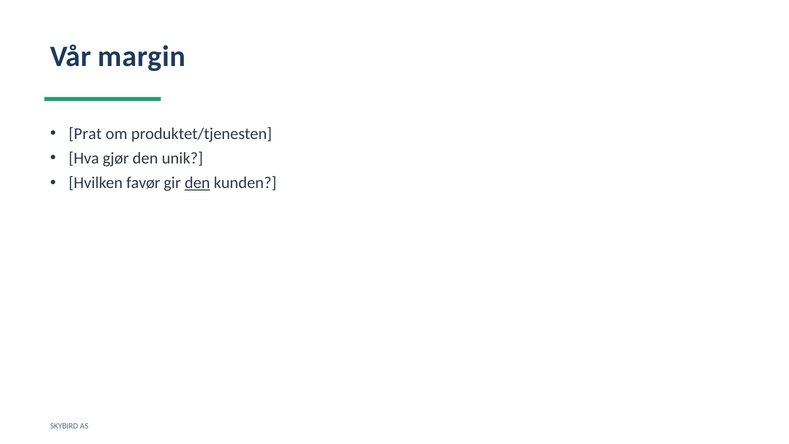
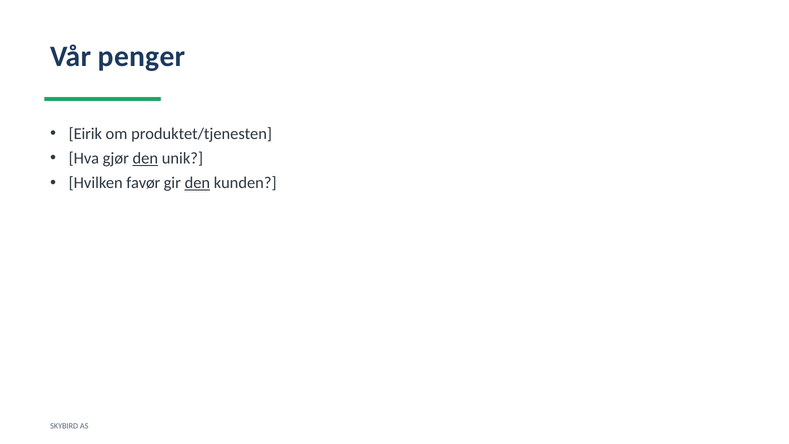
margin: margin -> penger (142, 56)
Prat: Prat -> Eirik (85, 134)
den underline: none -> present (145, 158)
